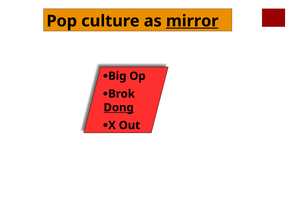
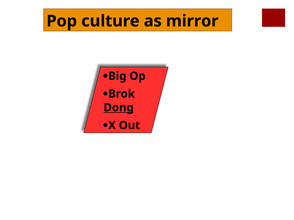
mirror underline: present -> none (192, 21)
